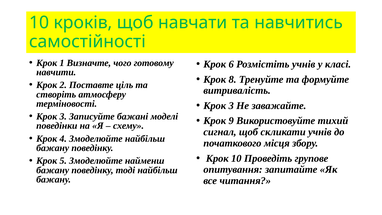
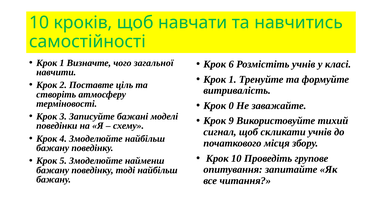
готовому: готовому -> загальної (154, 63)
8: 8 -> 1 (232, 79)
3: 3 -> 0 (231, 106)
